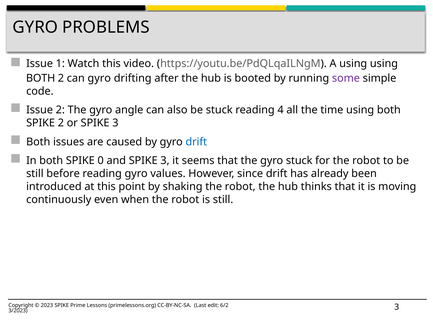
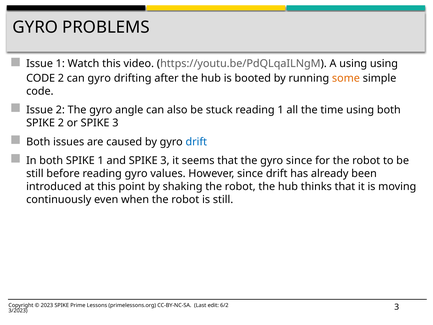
BOTH: BOTH -> CODE (41, 78)
some colour: purple -> orange (346, 78)
reading 4: 4 -> 1 (281, 110)
SPIKE 0: 0 -> 1 (101, 160)
gyro stuck: stuck -> since (299, 160)
